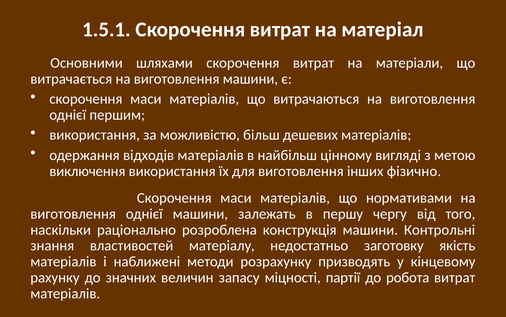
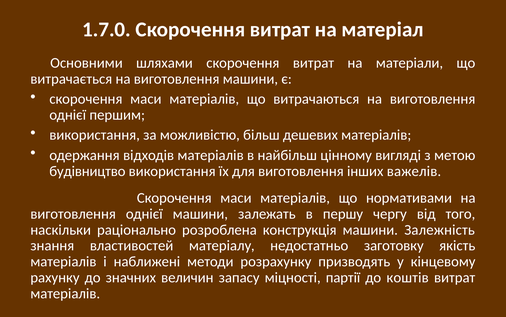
1.5.1: 1.5.1 -> 1.7.0 (107, 29)
виключення: виключення -> будівництво (87, 171)
фізично: фізично -> важелів (414, 171)
Контрольні: Контрольні -> Залежність (440, 229)
робота: робота -> коштів (408, 277)
